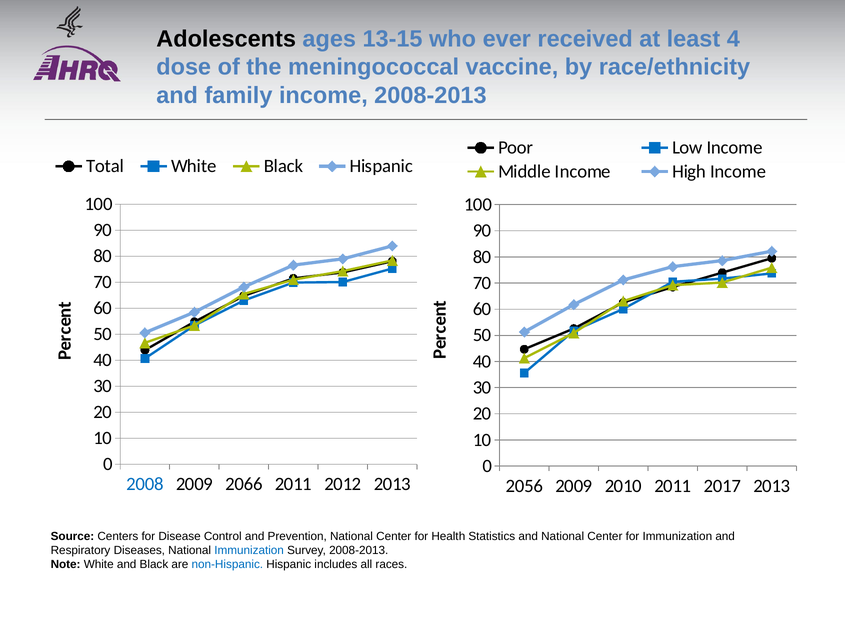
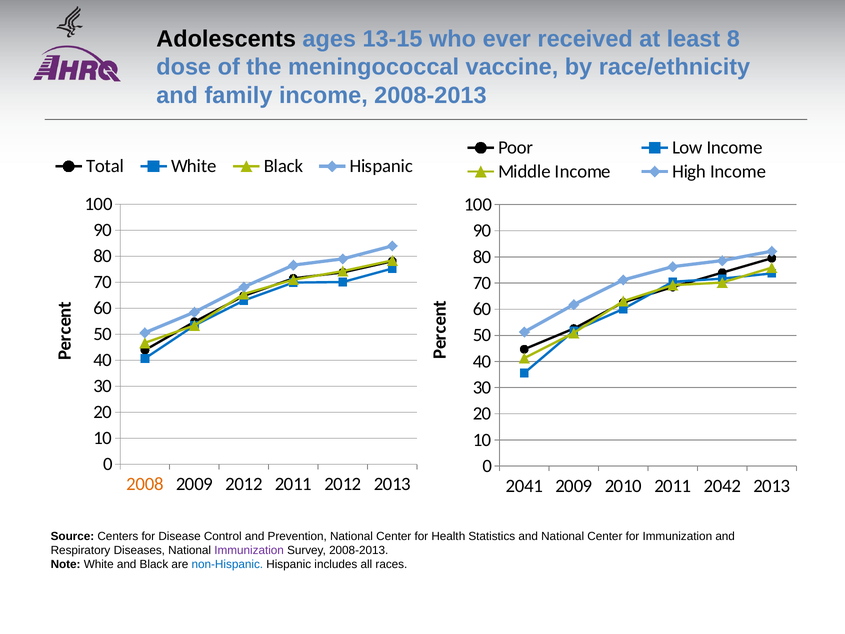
4: 4 -> 8 (733, 39)
2008 colour: blue -> orange (145, 484)
2009 2066: 2066 -> 2012 (244, 484)
2056: 2056 -> 2041 (524, 486)
2017: 2017 -> 2042 (722, 486)
Immunization colour: blue -> purple (249, 550)
